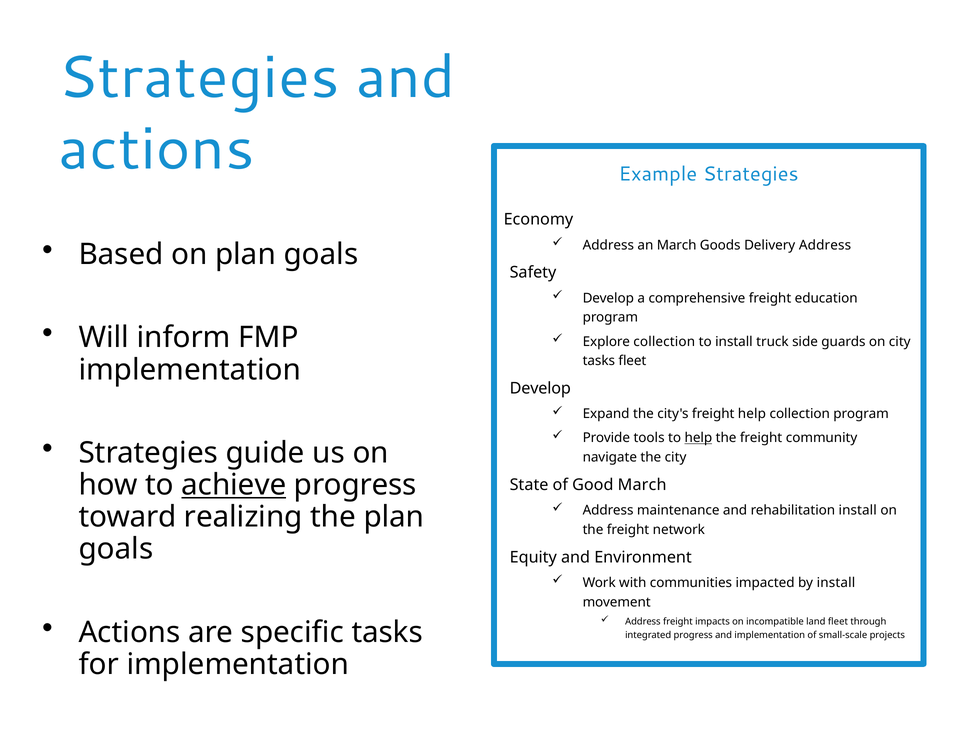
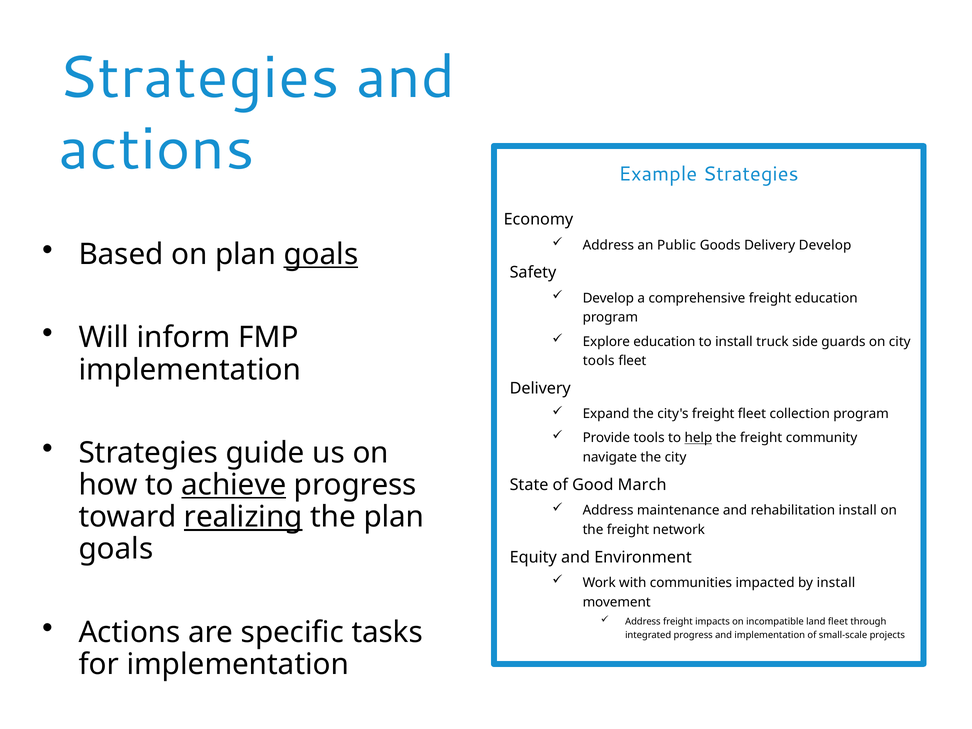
goals underline: none -> present (321, 254)
an March: March -> Public (676, 245)
Delivery Address: Address -> Develop (825, 245)
Explore collection: collection -> education (664, 342)
tasks: tasks -> tools (599, 361)
Develop: Develop -> Delivery (540, 389)
freight help: help -> fleet (752, 414)
realizing underline: none -> present (243, 517)
